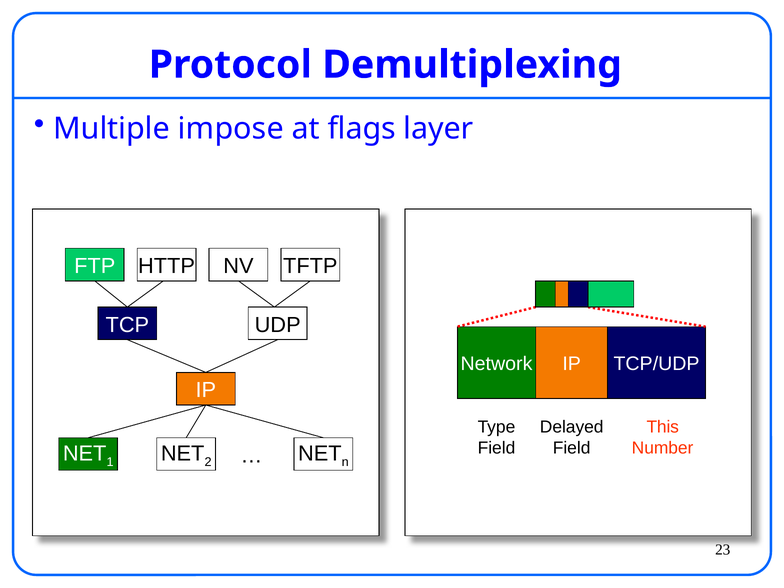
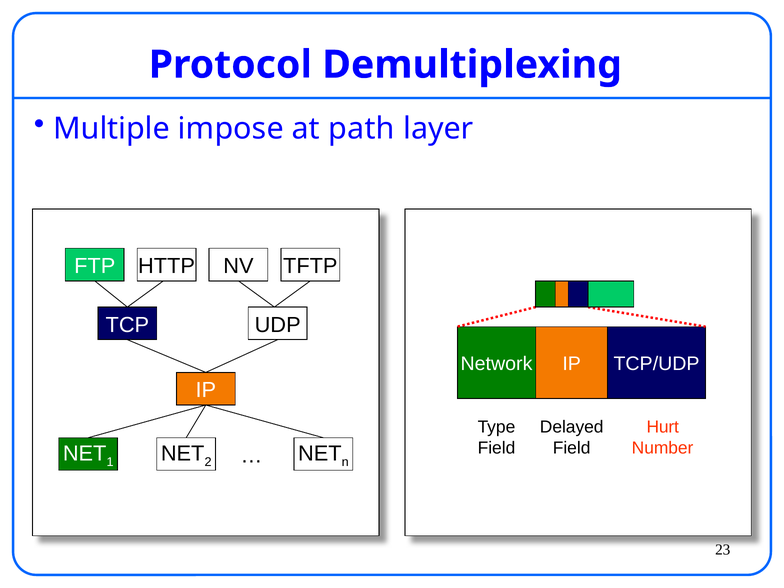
flags: flags -> path (361, 129)
This: This -> Hurt (663, 427)
